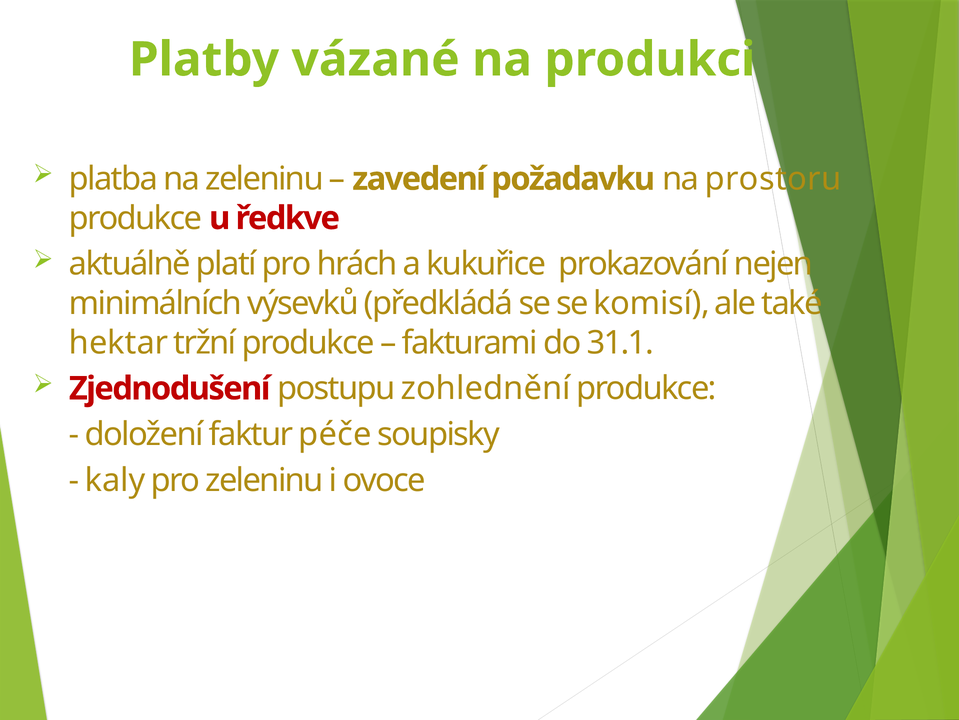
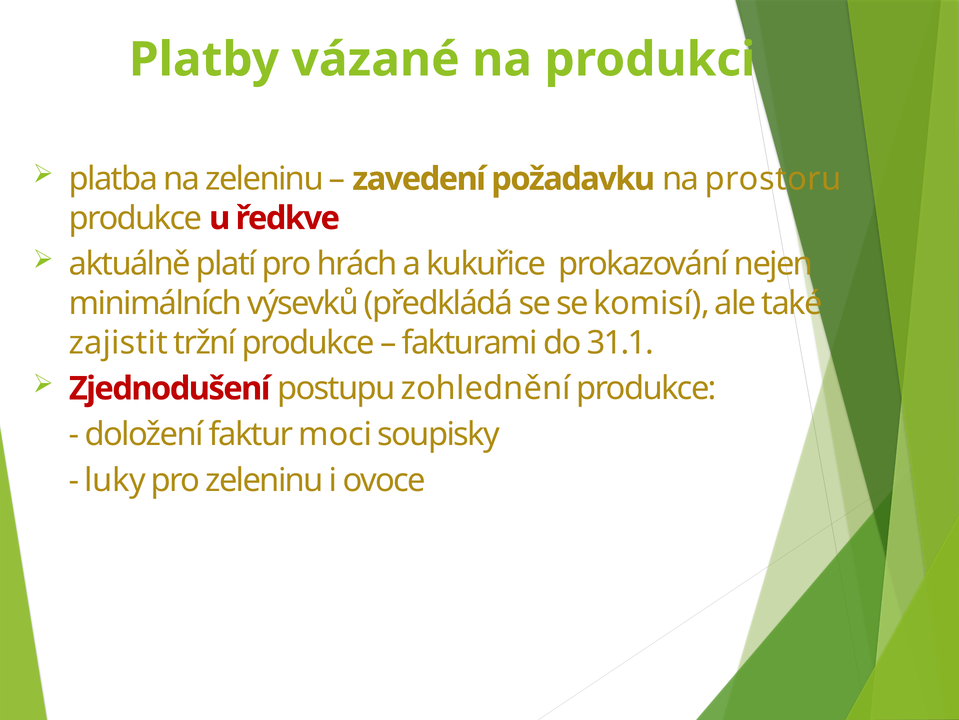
hektar: hektar -> zajistit (118, 342)
péče: péče -> moci (335, 434)
kaly: kaly -> luky (115, 480)
